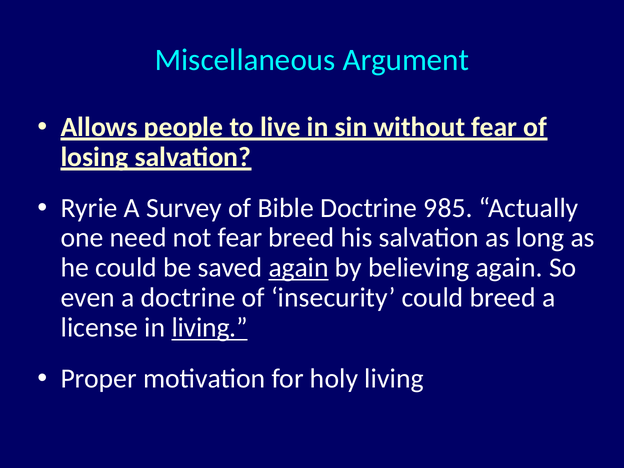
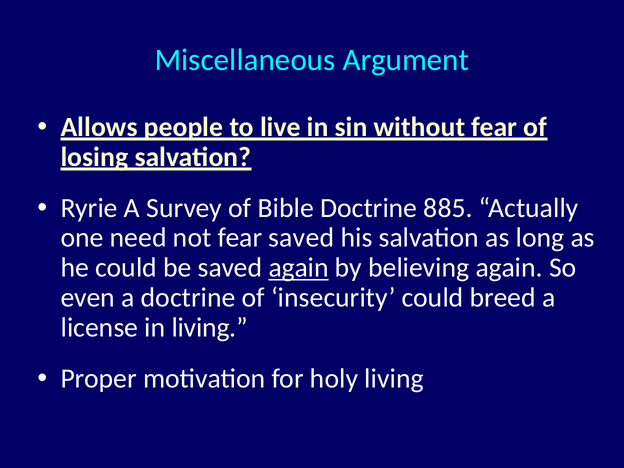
985: 985 -> 885 (448, 208)
fear breed: breed -> saved (301, 238)
living underline: present -> none (210, 328)
